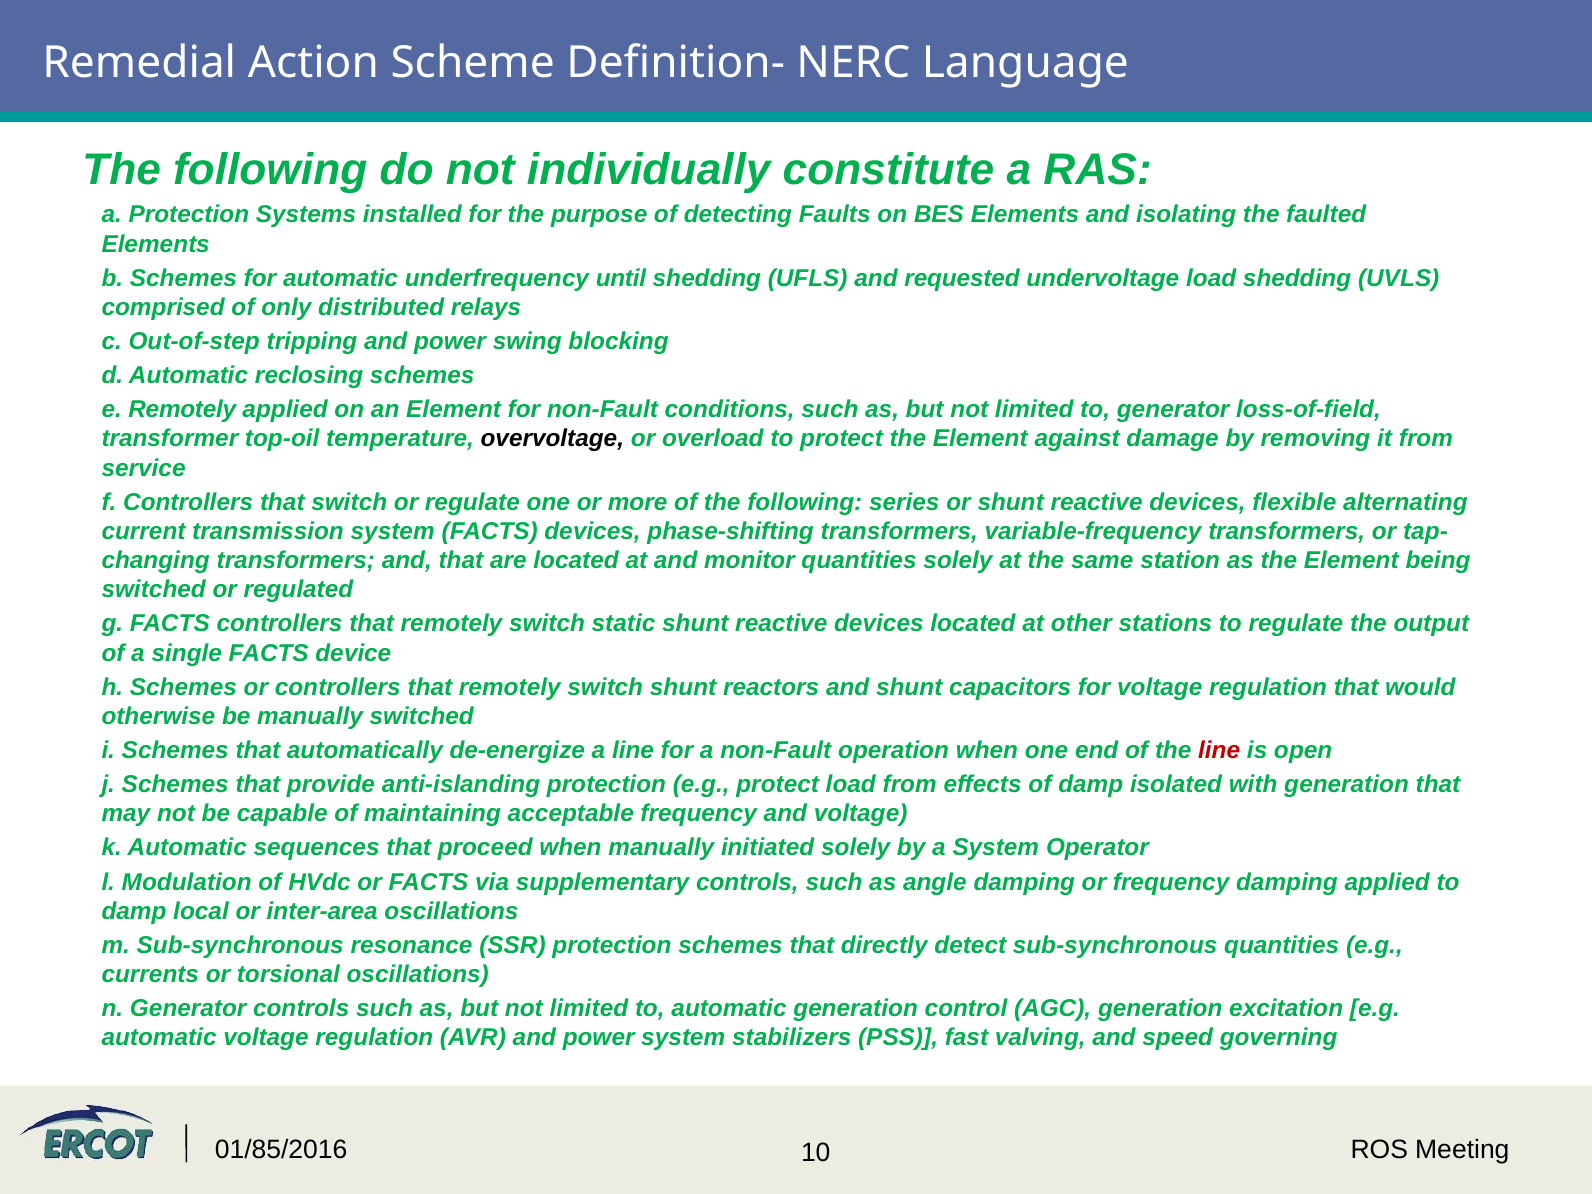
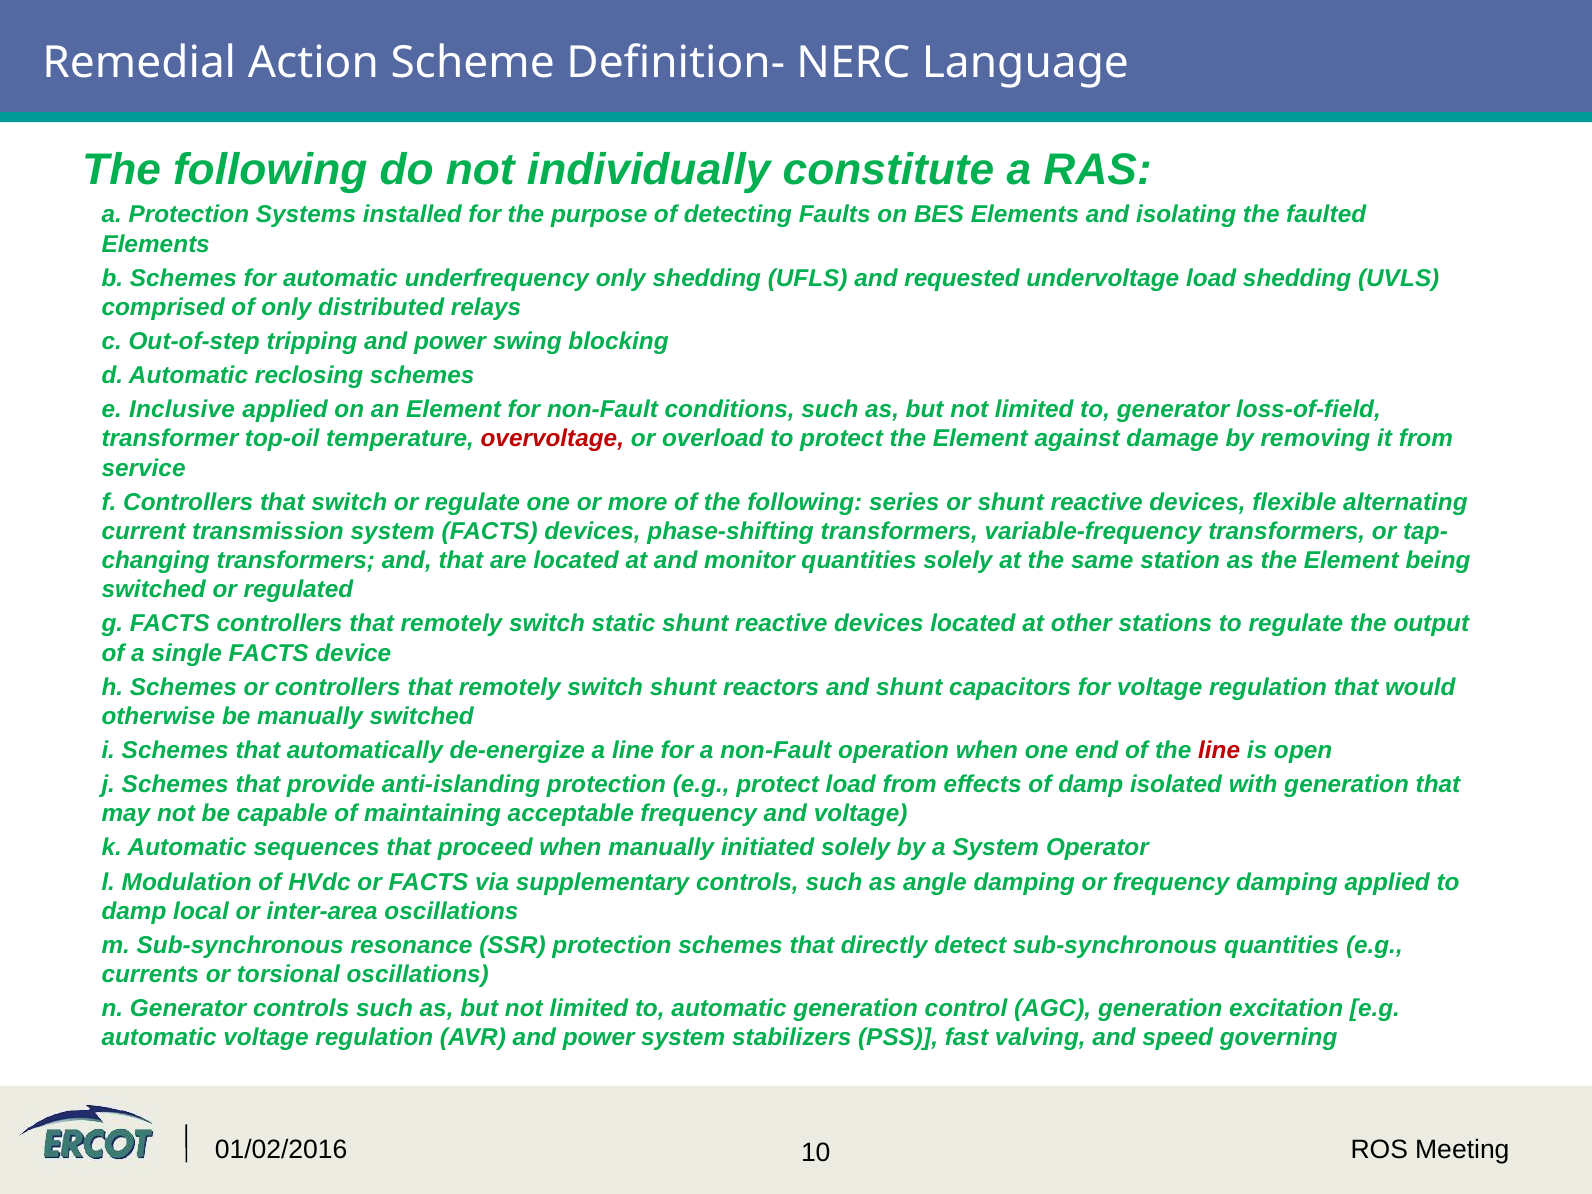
underfrequency until: until -> only (621, 278)
e Remotely: Remotely -> Inclusive (182, 410)
overvoltage colour: black -> red (552, 439)
01/85/2016: 01/85/2016 -> 01/02/2016 (281, 1150)
